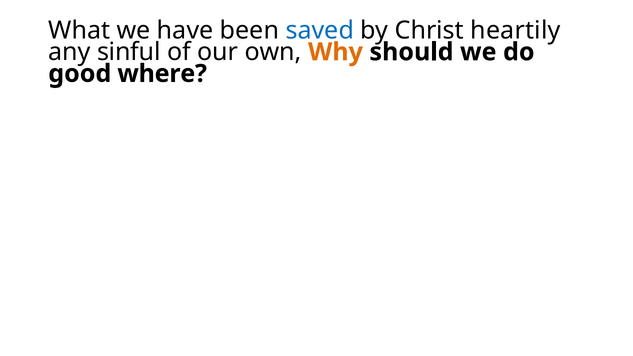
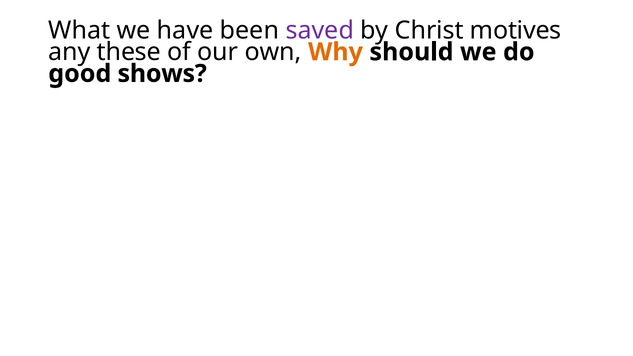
saved colour: blue -> purple (320, 30)
heartily: heartily -> motives (516, 30)
sinful: sinful -> these (129, 52)
where: where -> shows (162, 74)
